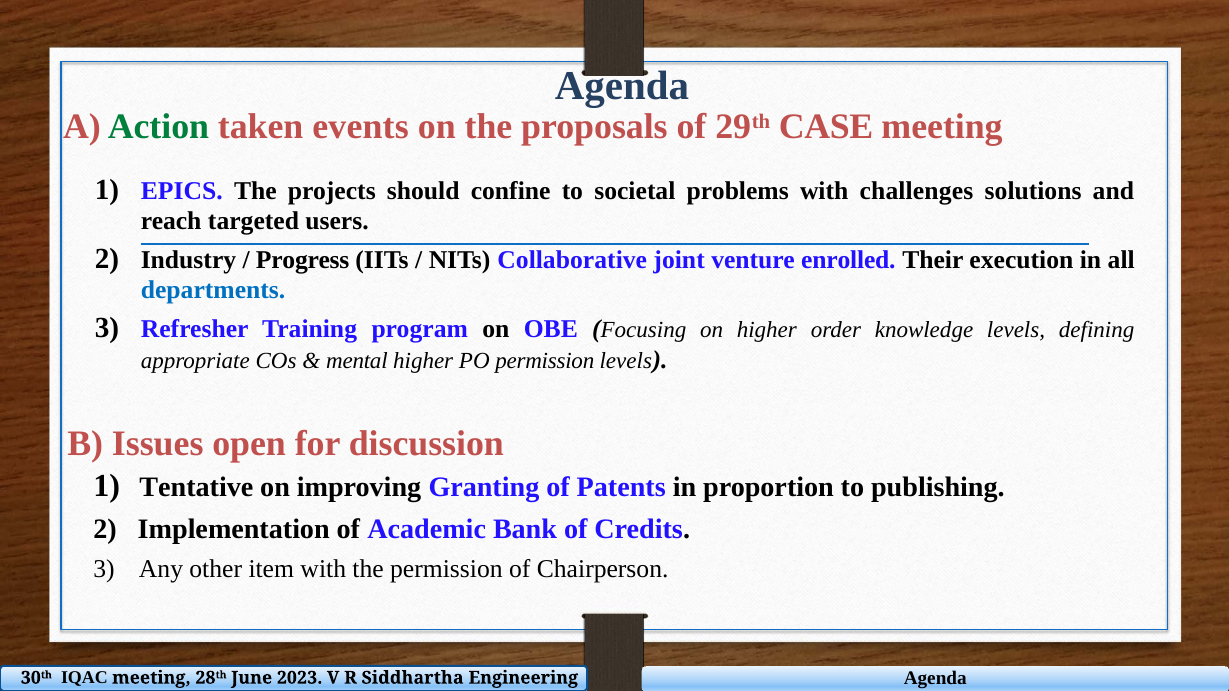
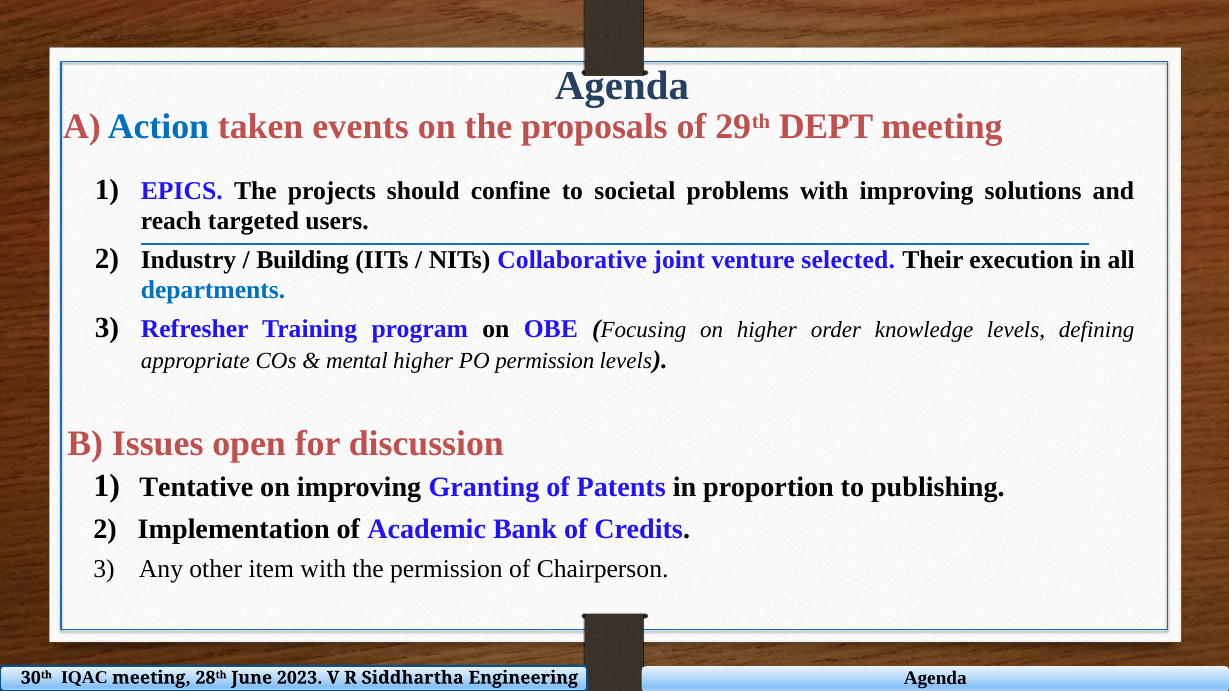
Action colour: green -> blue (158, 127)
CASE: CASE -> DEPT (826, 127)
with challenges: challenges -> improving (917, 191)
Progress: Progress -> Building (303, 260)
enrolled: enrolled -> selected (848, 260)
